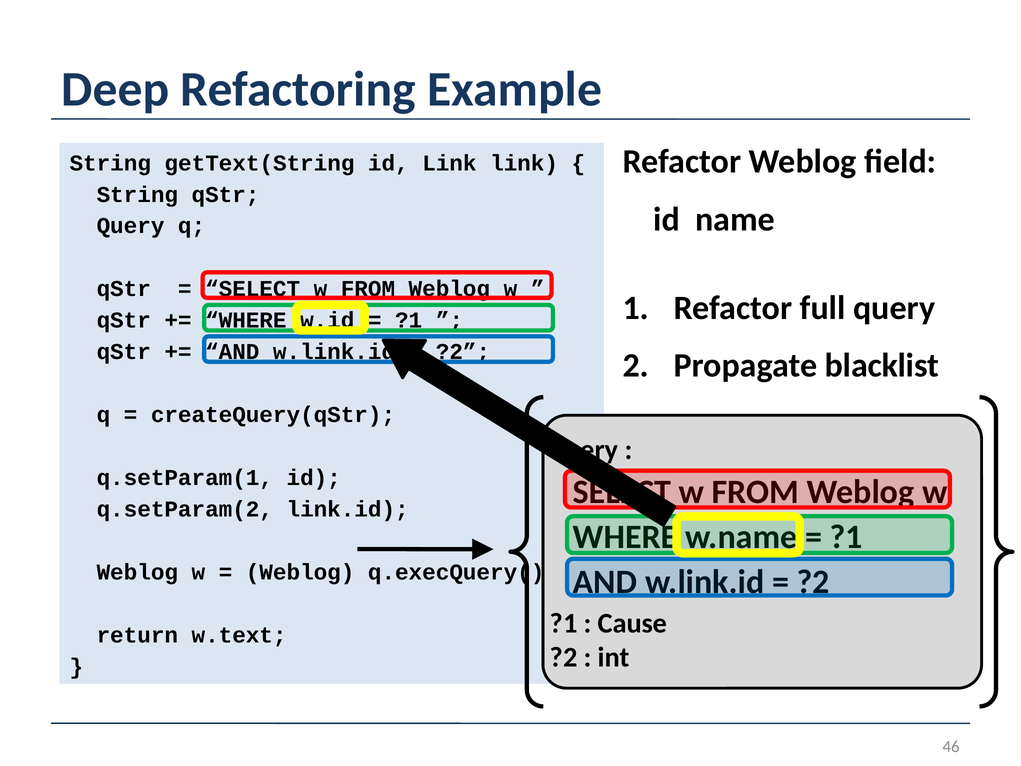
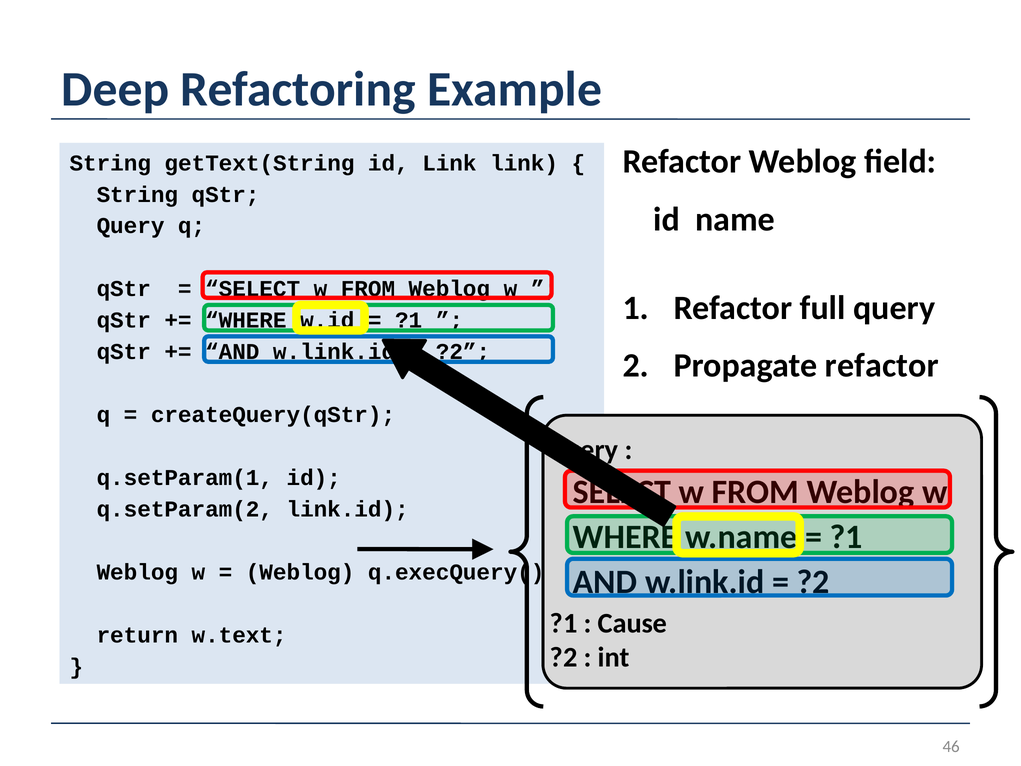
Propagate blacklist: blacklist -> refactor (882, 366)
